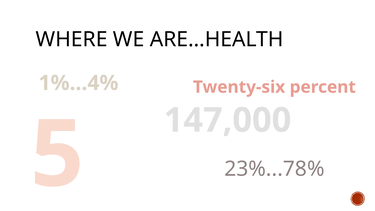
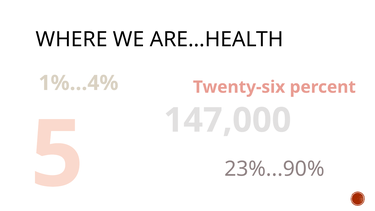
23%...78%: 23%...78% -> 23%...90% (274, 169)
